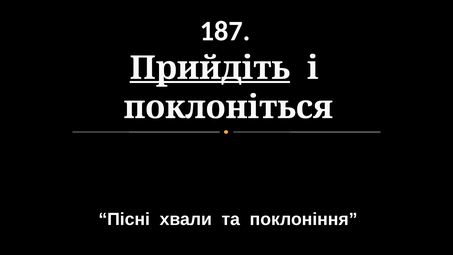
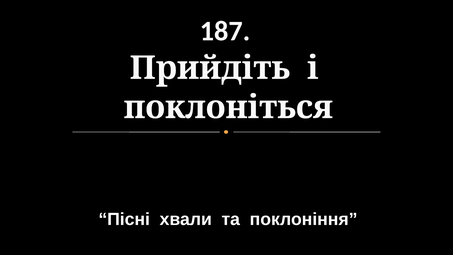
Прийдіть underline: present -> none (210, 68)
